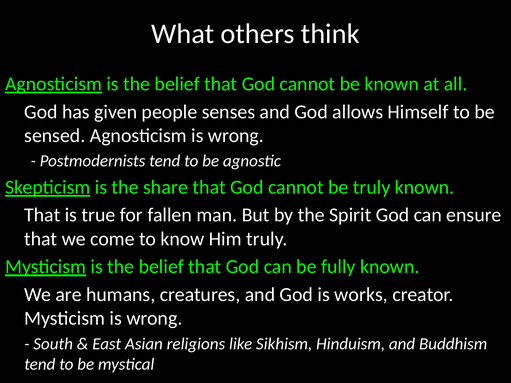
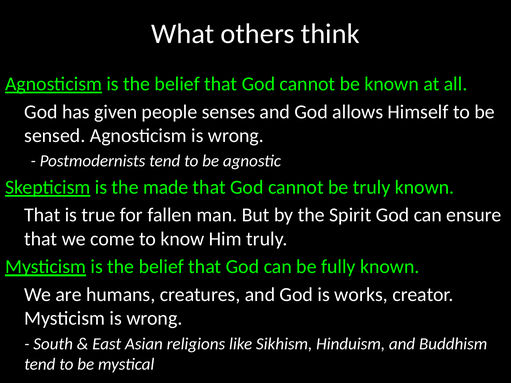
share: share -> made (166, 187)
